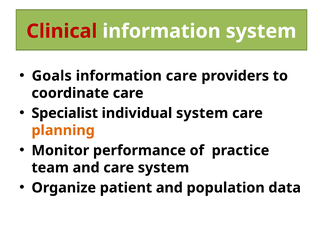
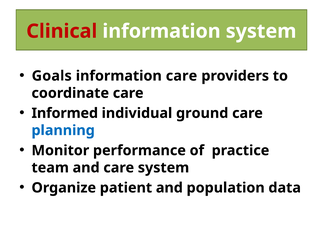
Specialist: Specialist -> Informed (65, 113)
individual system: system -> ground (202, 113)
planning colour: orange -> blue (63, 131)
